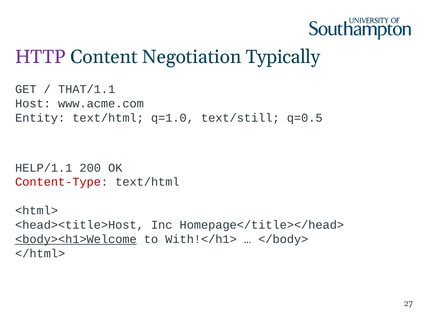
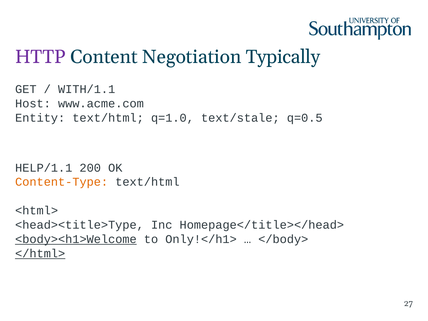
THAT/1.1: THAT/1.1 -> WITH/1.1 (87, 89)
text/still: text/still -> text/stale (240, 118)
Content-Type colour: red -> orange (62, 182)
<head><title>Host: <head><title>Host -> <head><title>Type (79, 225)
With!</h1>: With!</h1> -> Only!</h1> (201, 239)
</html> underline: none -> present (40, 253)
